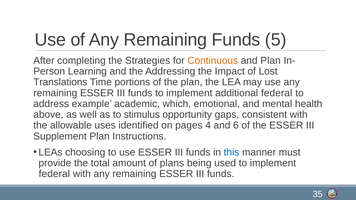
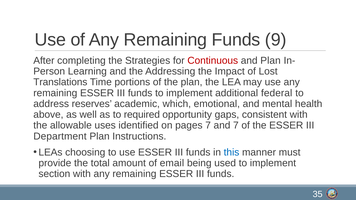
5: 5 -> 9 (276, 40)
Continuous colour: orange -> red (213, 61)
example: example -> reserves (92, 104)
stimulus: stimulus -> required (142, 115)
pages 4: 4 -> 7 (208, 126)
and 6: 6 -> 7 (236, 126)
Supplement: Supplement -> Department (60, 136)
plans: plans -> email (172, 163)
federal: federal -> section (54, 174)
